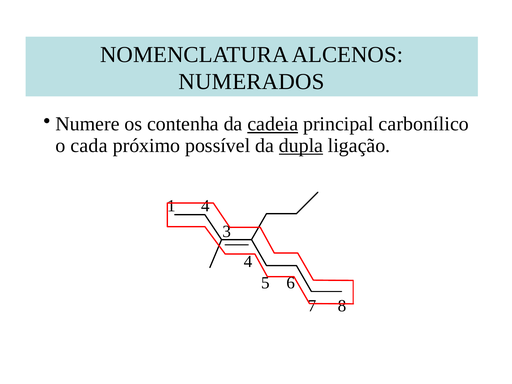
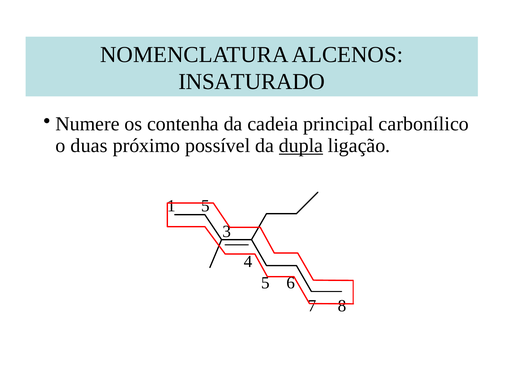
NUMERADOS: NUMERADOS -> INSATURADO (252, 82)
cadeia underline: present -> none (273, 124)
cada: cada -> duas (89, 146)
1 4: 4 -> 5 (206, 206)
